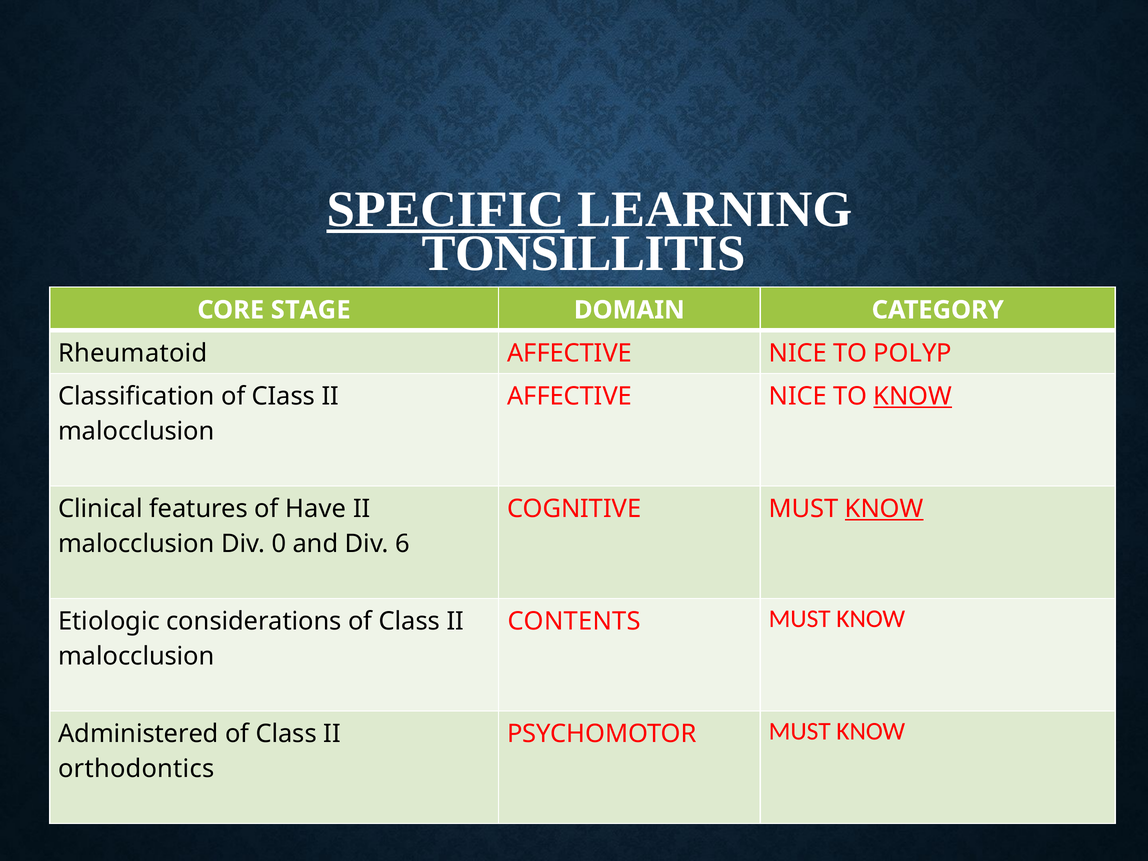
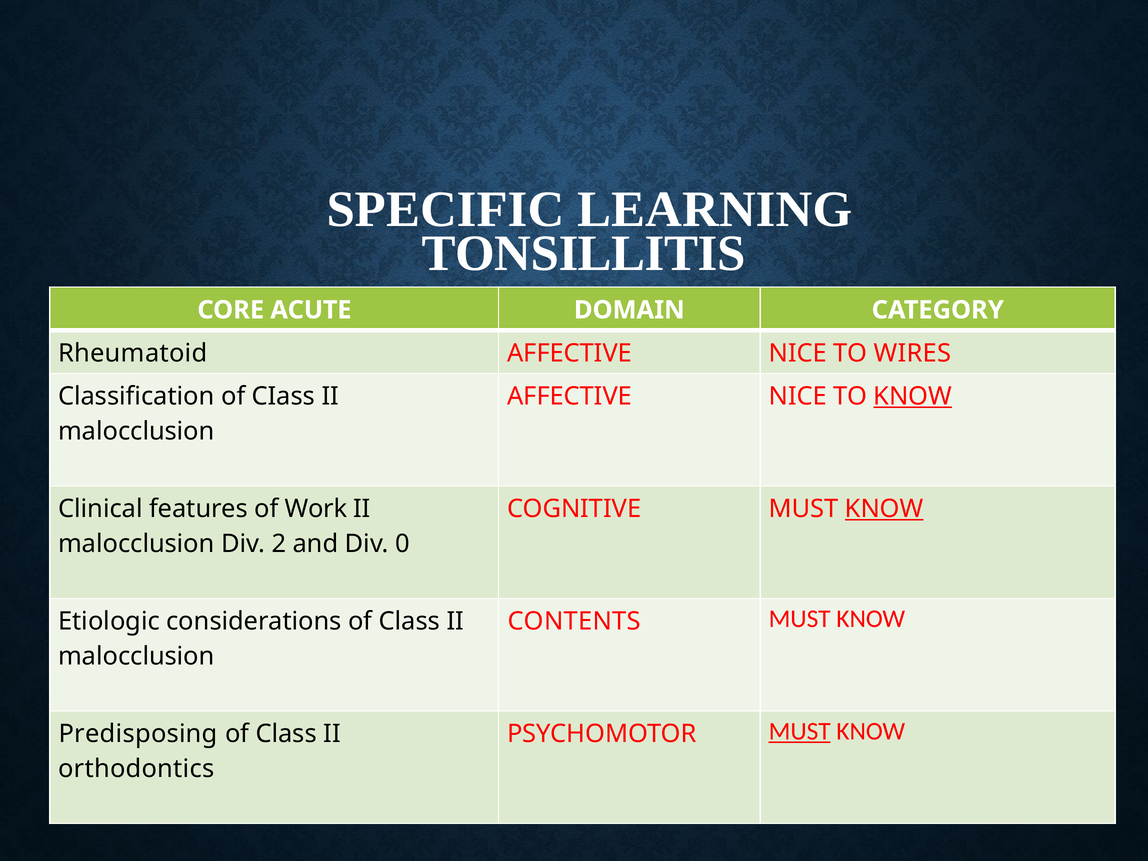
SPECIFIC underline: present -> none (446, 209)
STAGE: STAGE -> ACUTE (311, 310)
POLYP: POLYP -> WIRES (913, 353)
Have: Have -> Work (316, 509)
0: 0 -> 2 (279, 544)
6: 6 -> 0 (403, 544)
Administered: Administered -> Predisposing (138, 734)
MUST underline: none -> present (800, 731)
